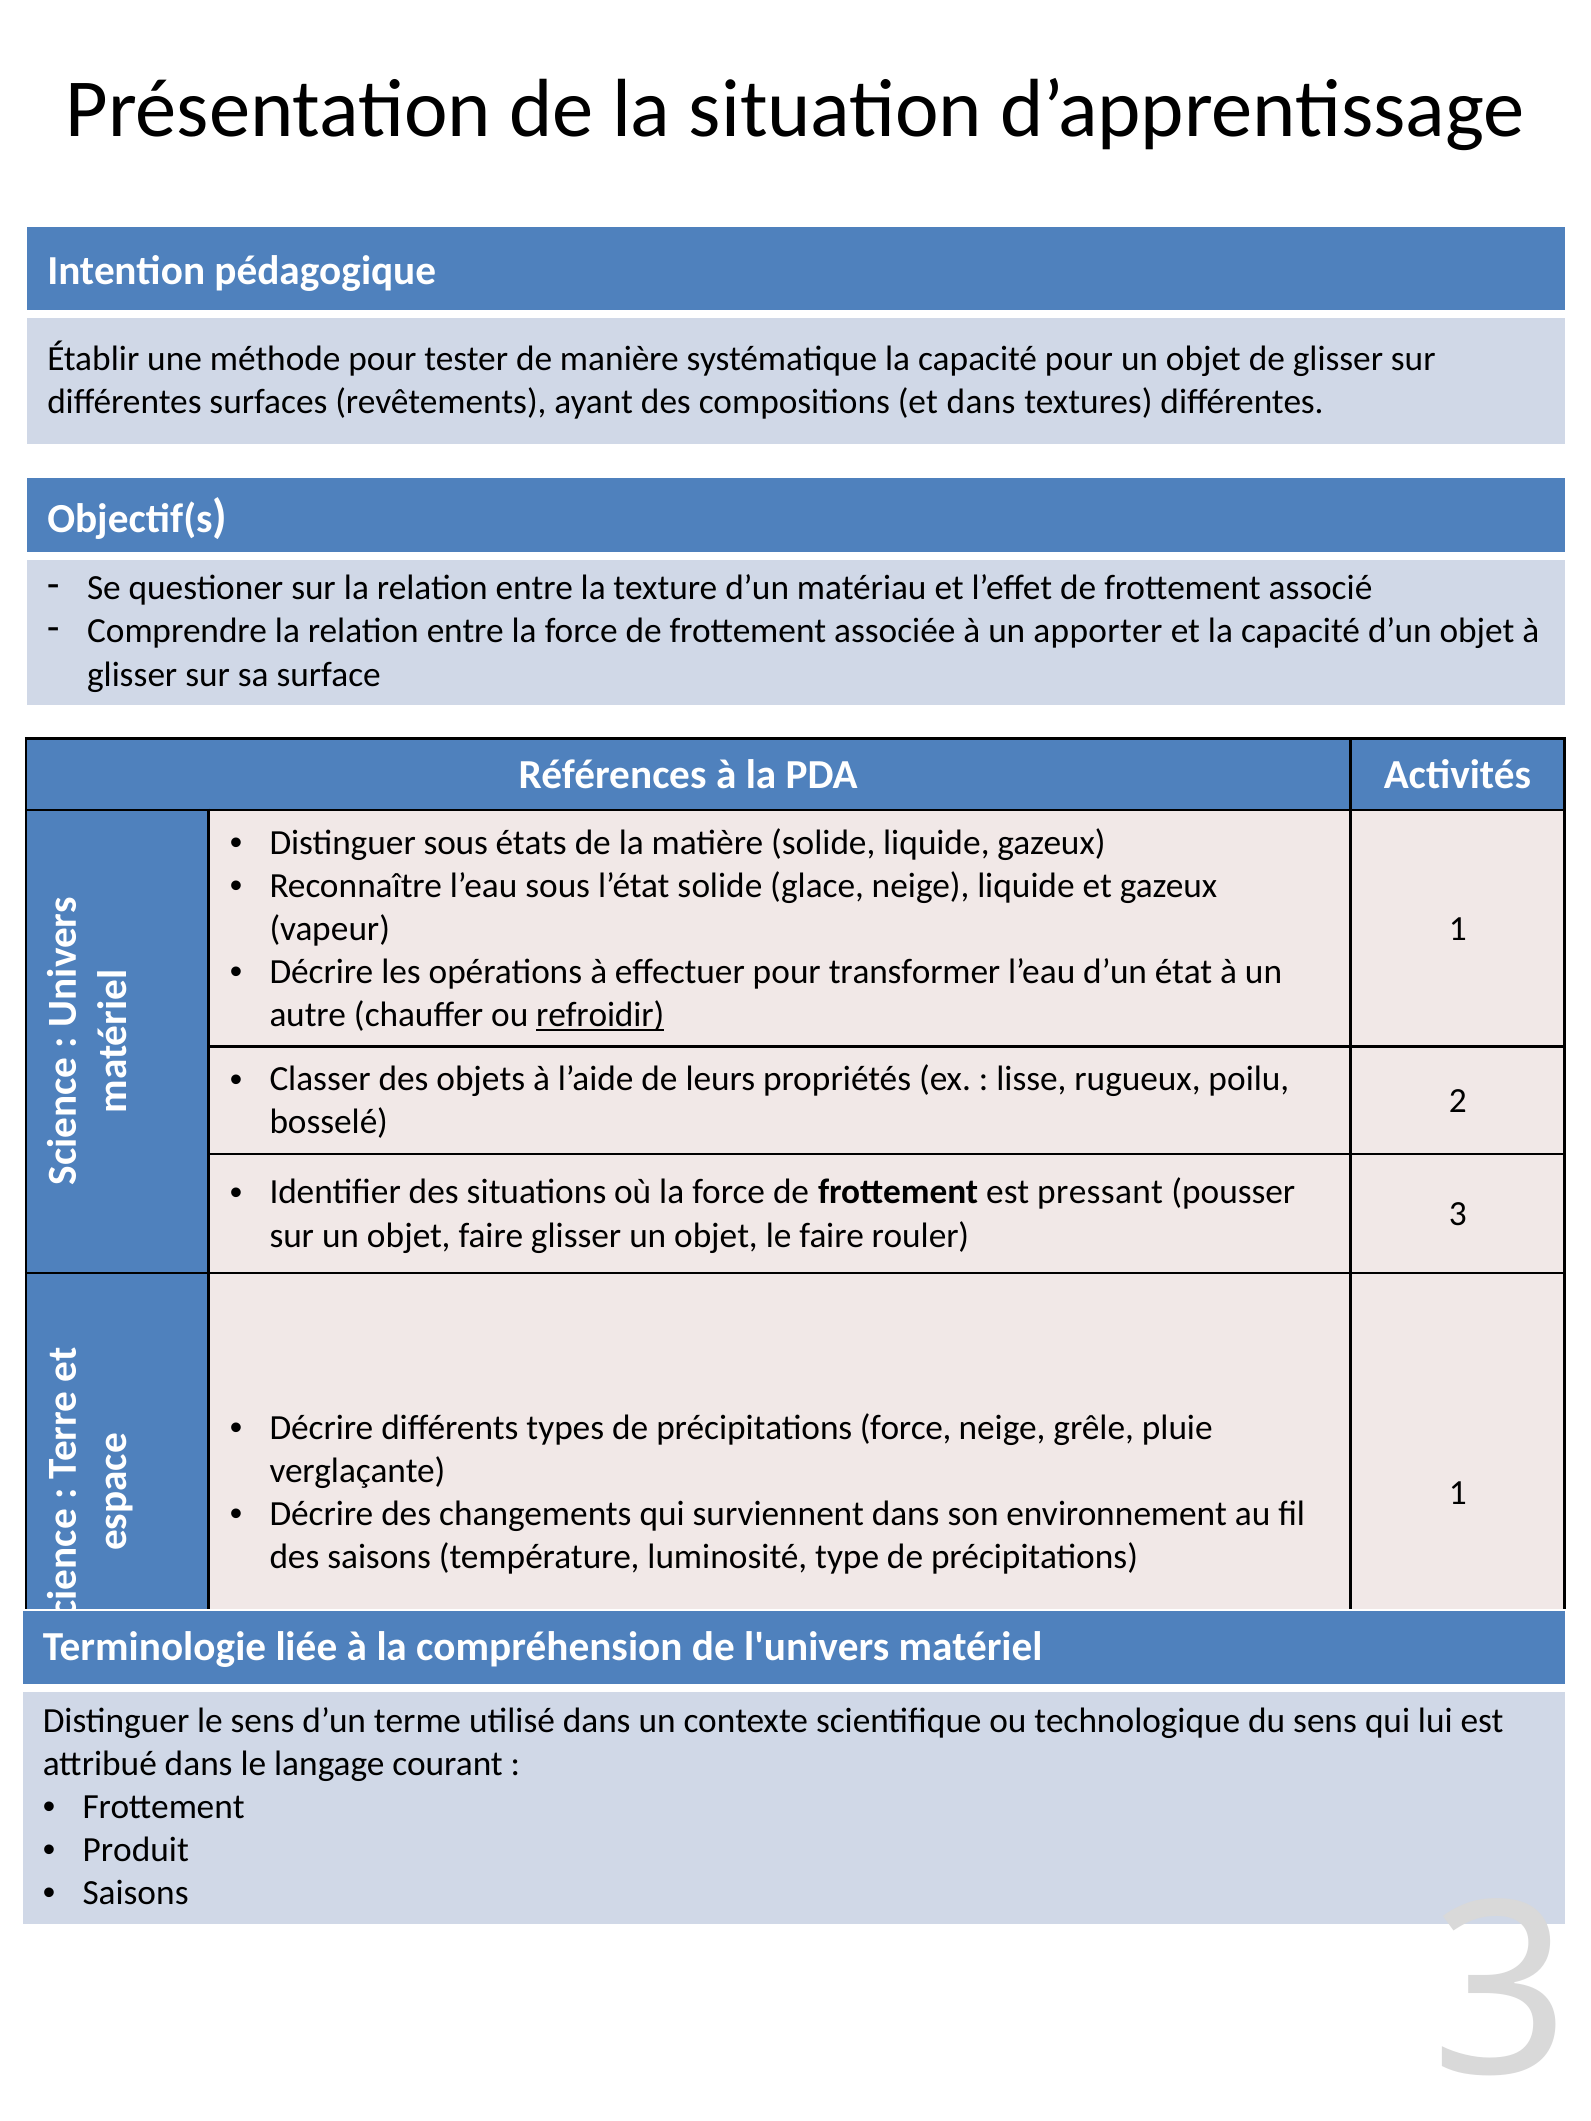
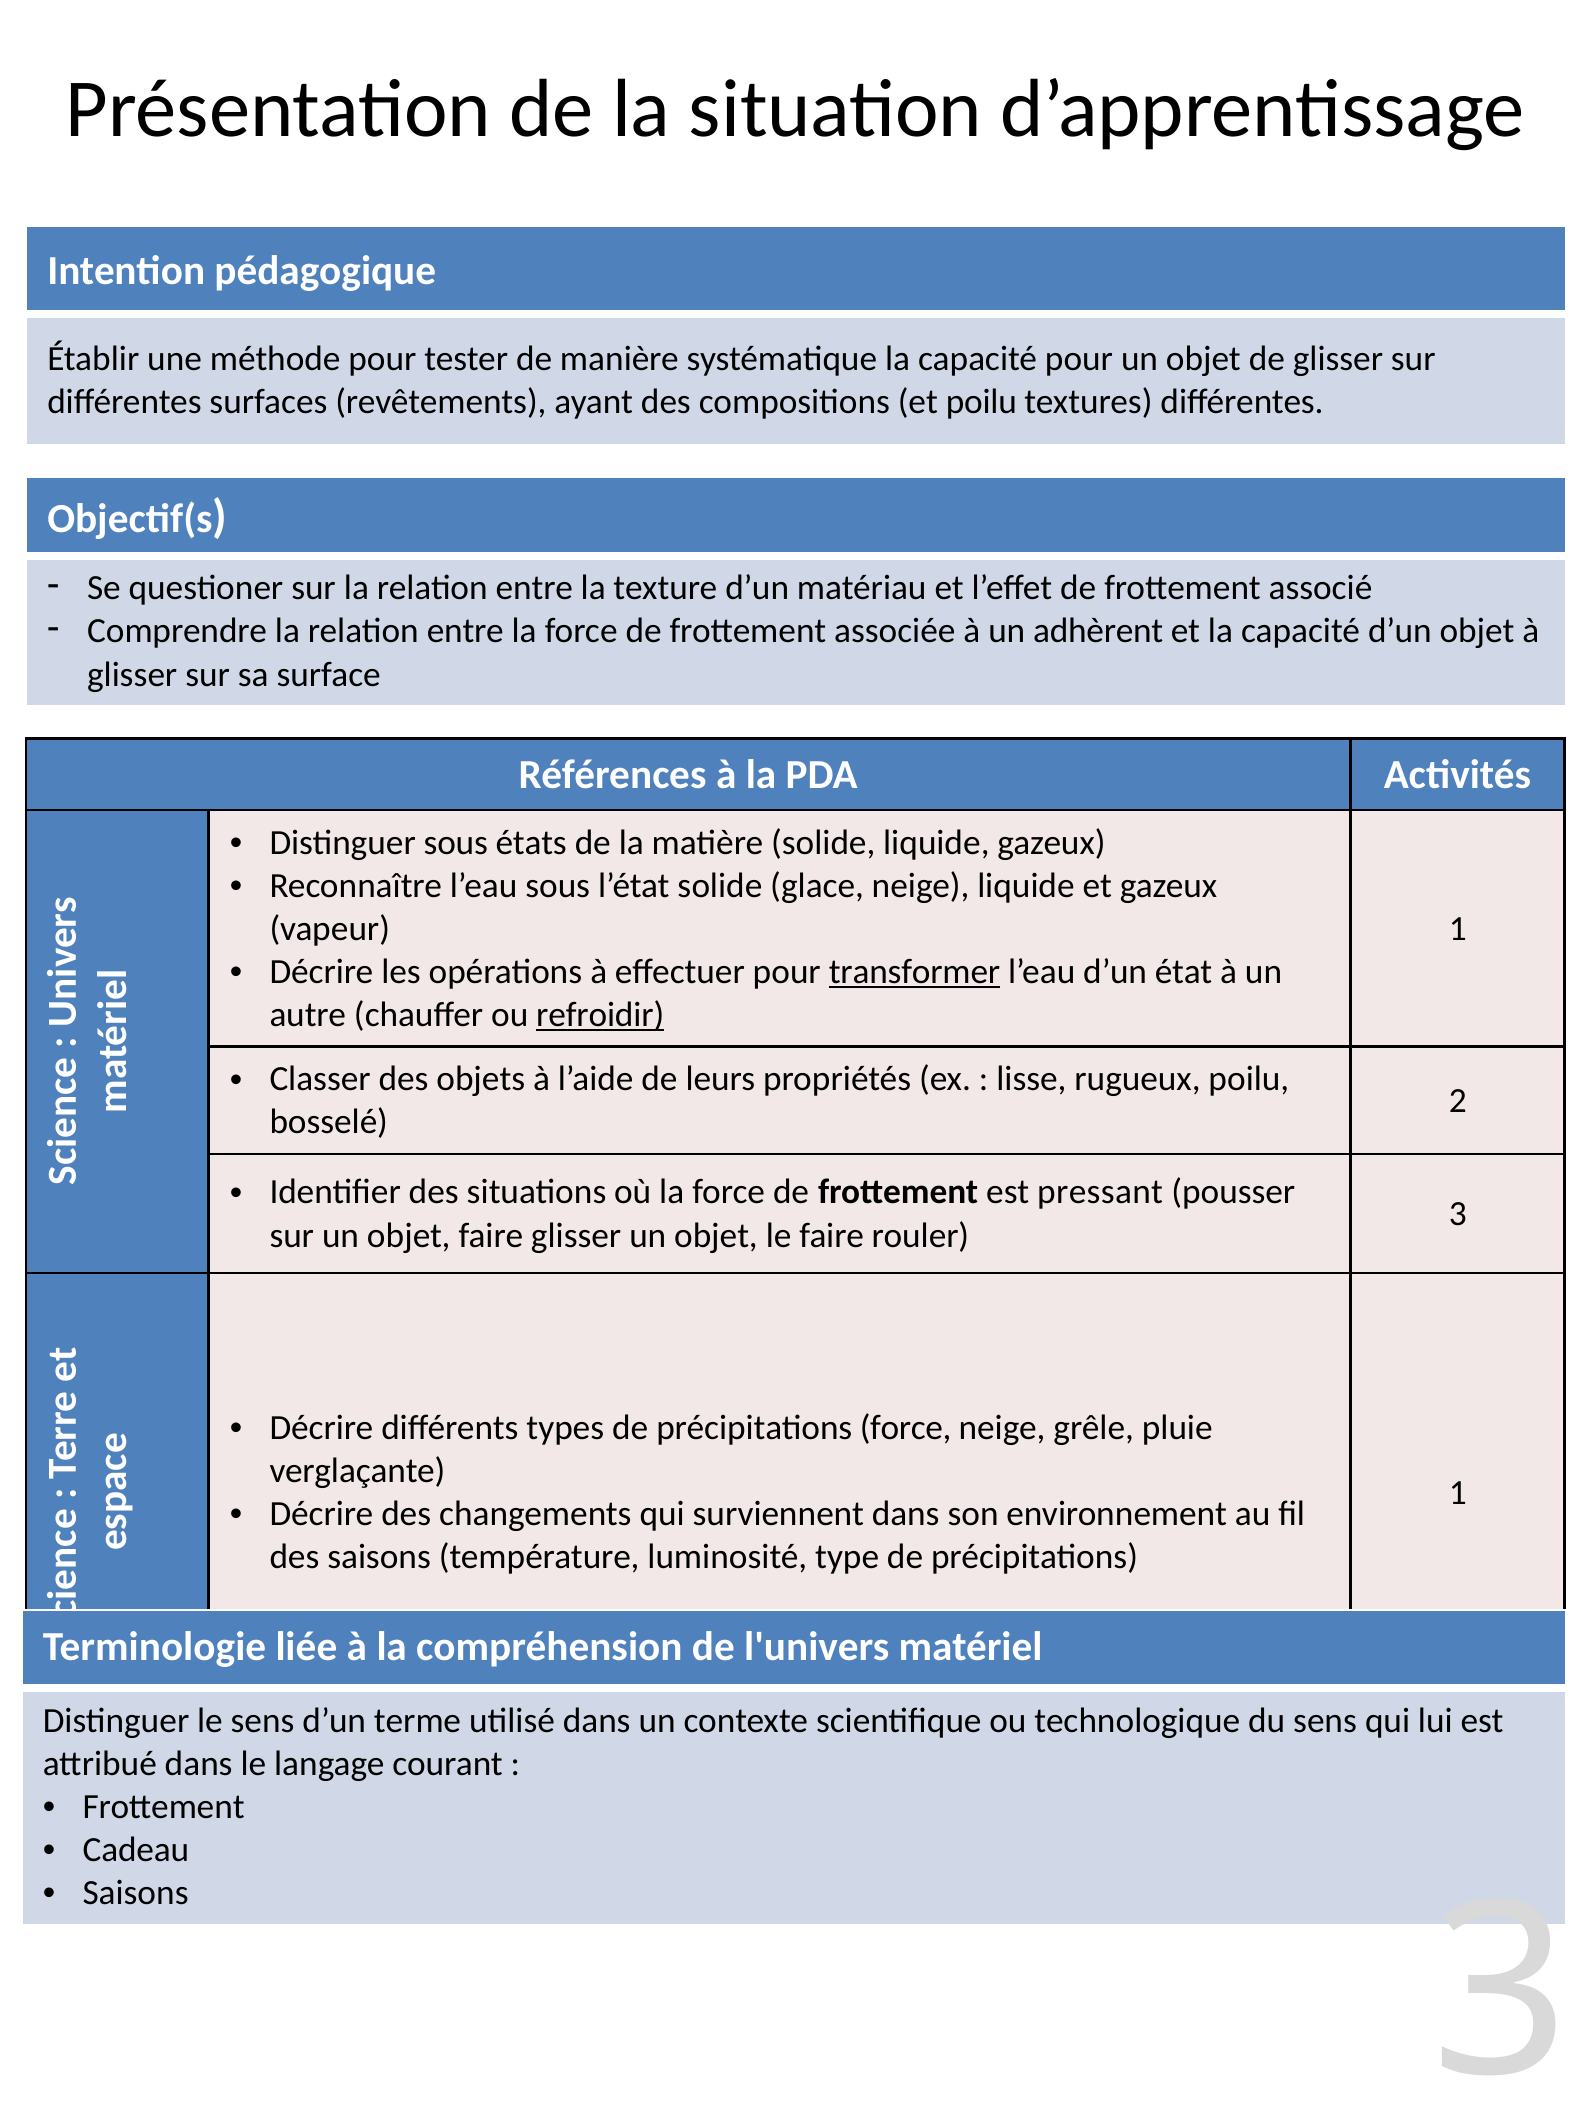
et dans: dans -> poilu (981, 402)
apporter: apporter -> adhèrent (1098, 631)
transformer underline: none -> present (915, 972)
Produit: Produit -> Cadeau (136, 1850)
